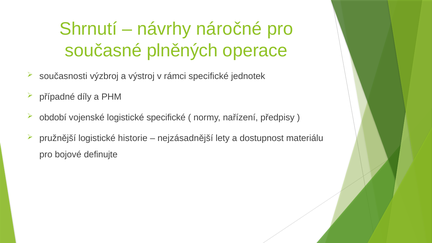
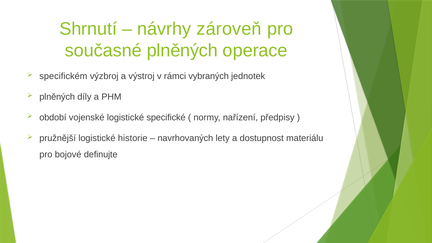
náročné: náročné -> zároveň (229, 29)
současnosti: současnosti -> specifickém (63, 76)
rámci specifické: specifické -> vybraných (209, 76)
případné: případné -> plněných (57, 97)
nejzásadnější: nejzásadnější -> navrhovaných (185, 138)
